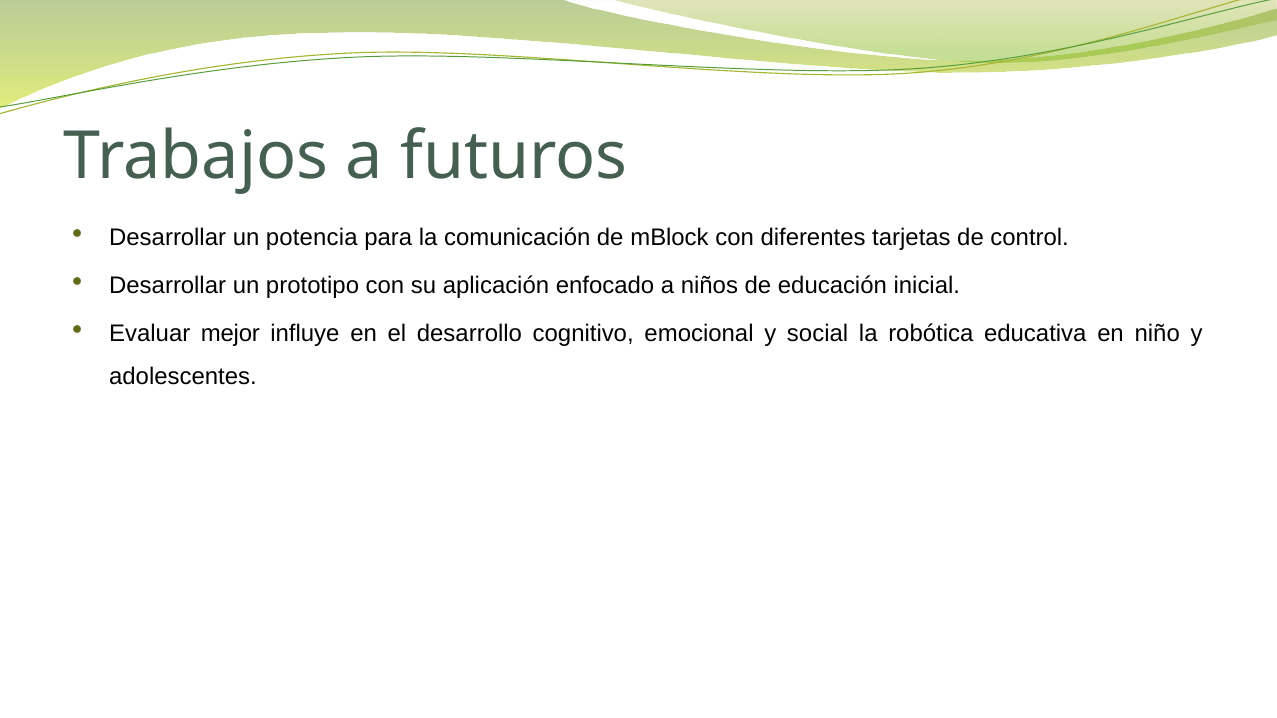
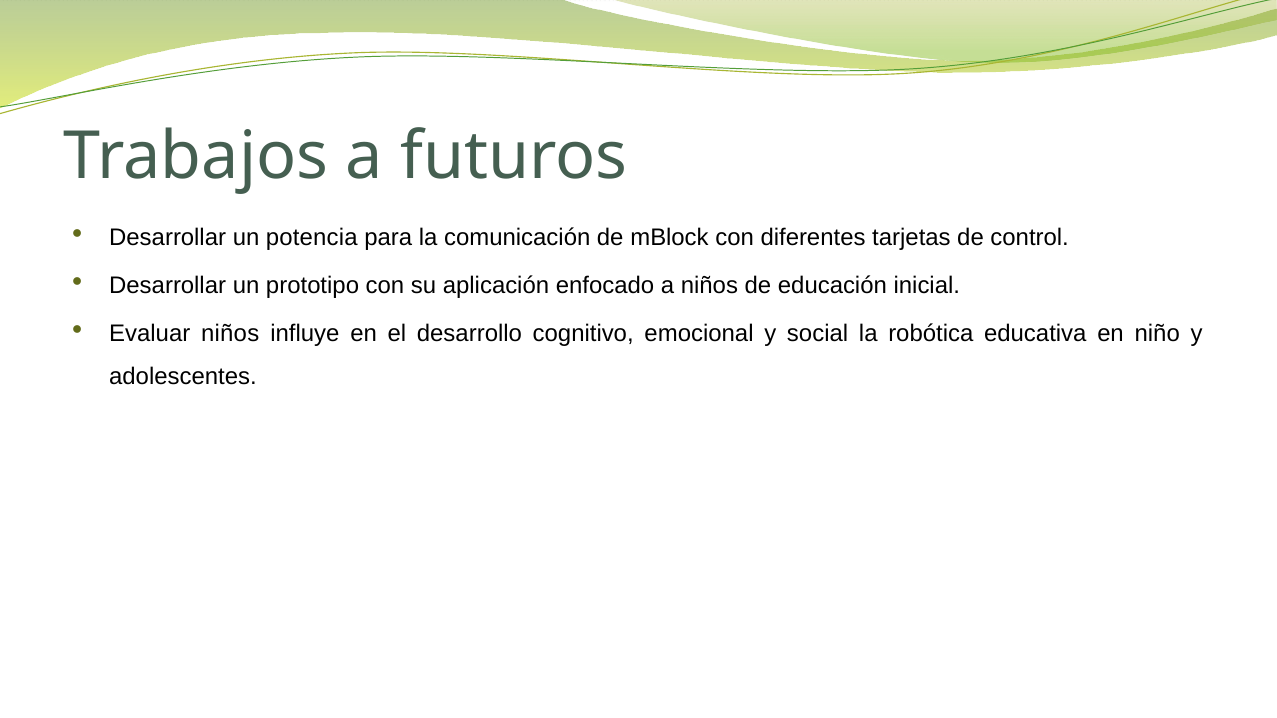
Evaluar mejor: mejor -> niños (230, 334)
